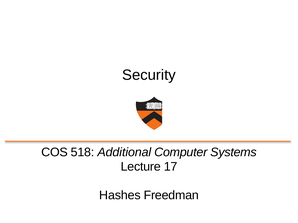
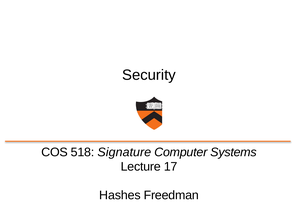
Additional: Additional -> Signature (124, 152)
